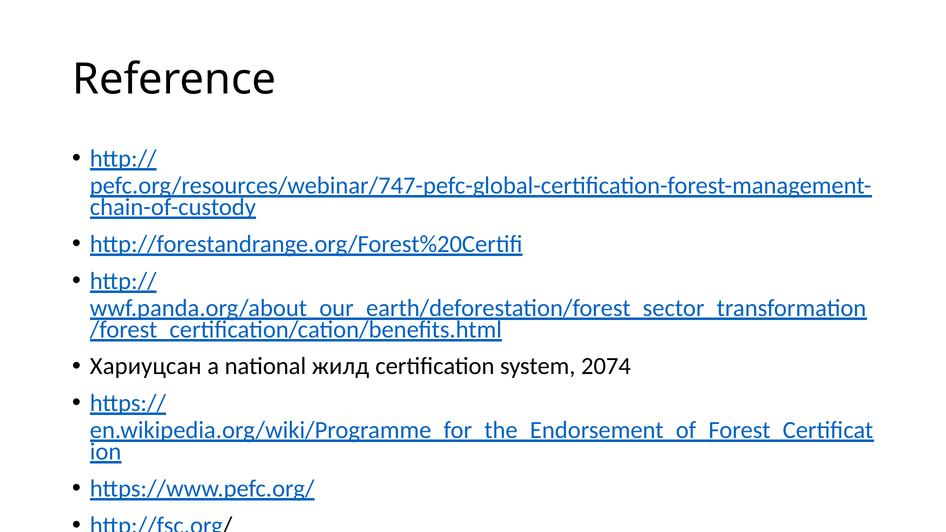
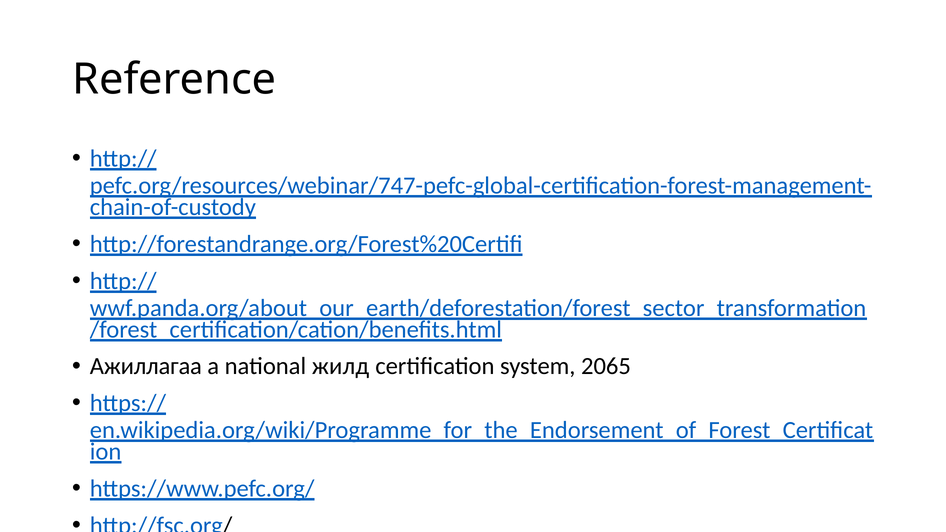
Хариуцсан: Хариуцсан -> Ажиллагаа (146, 366)
2074: 2074 -> 2065 (606, 366)
